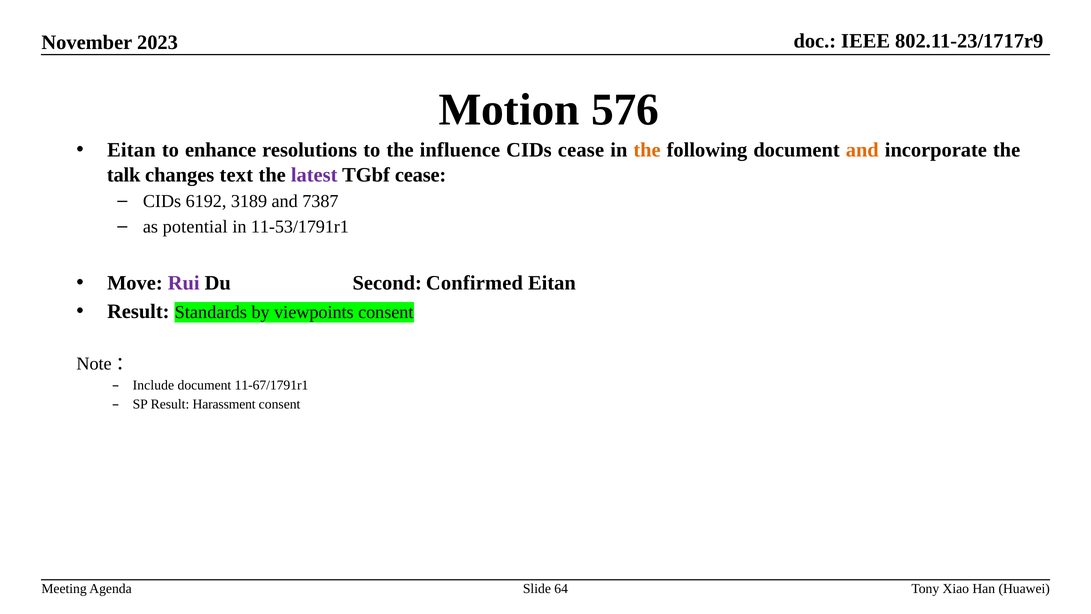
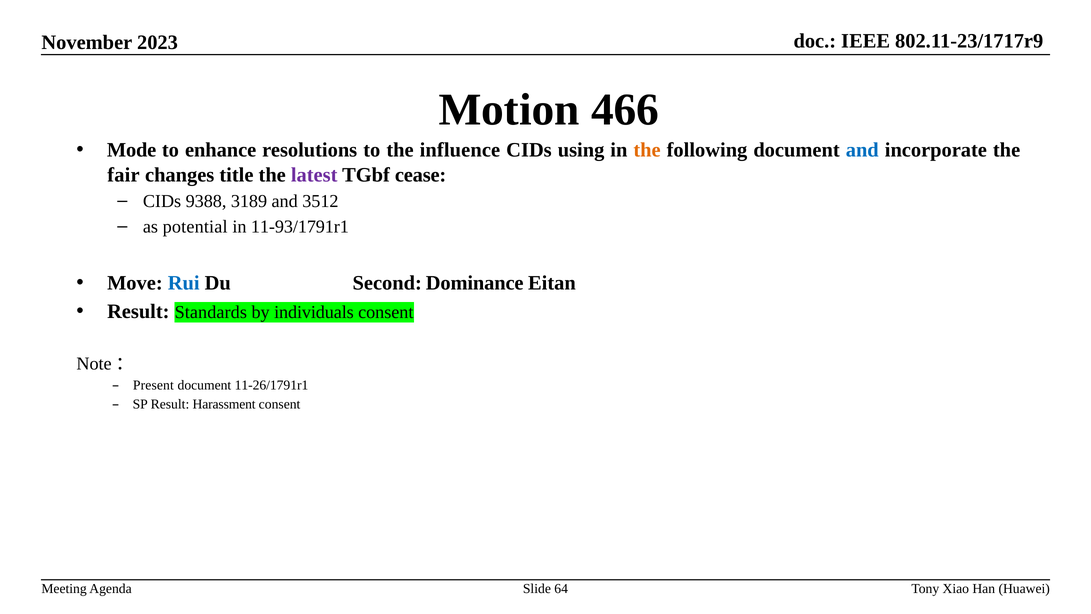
576: 576 -> 466 (625, 110)
Eitan: Eitan -> Mode (132, 150)
CIDs cease: cease -> using (581, 150)
and colour: orange -> blue (862, 150)
talk: talk -> fair (123, 175)
text: text -> title (236, 175)
6192: 6192 -> 9388 (206, 201)
7387: 7387 -> 3512 (320, 201)
11-53/1791r1: 11-53/1791r1 -> 11-93/1791r1 (300, 227)
Rui colour: purple -> blue (184, 283)
Confirmed: Confirmed -> Dominance (475, 283)
viewpoints: viewpoints -> individuals (314, 312)
Include: Include -> Present (153, 385)
11-67/1791r1: 11-67/1791r1 -> 11-26/1791r1 (271, 385)
